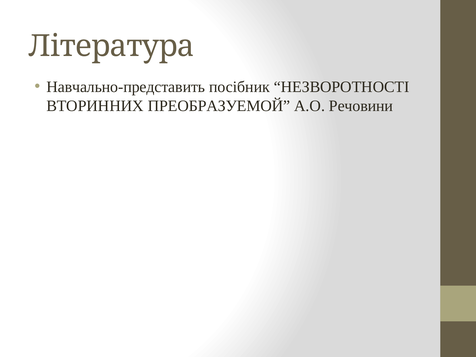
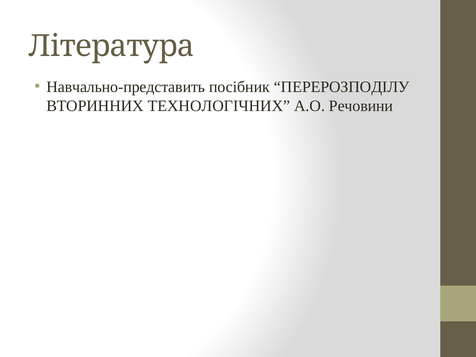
НЕЗВОРОТНОСТІ: НЕЗВОРОТНОСТІ -> ПЕРЕРОЗПОДІЛУ (342, 87)
ПРЕОБРАЗУЕМОЙ: ПРЕОБРАЗУЕМОЙ -> ТЕХНОЛОГІЧНИХ (219, 106)
